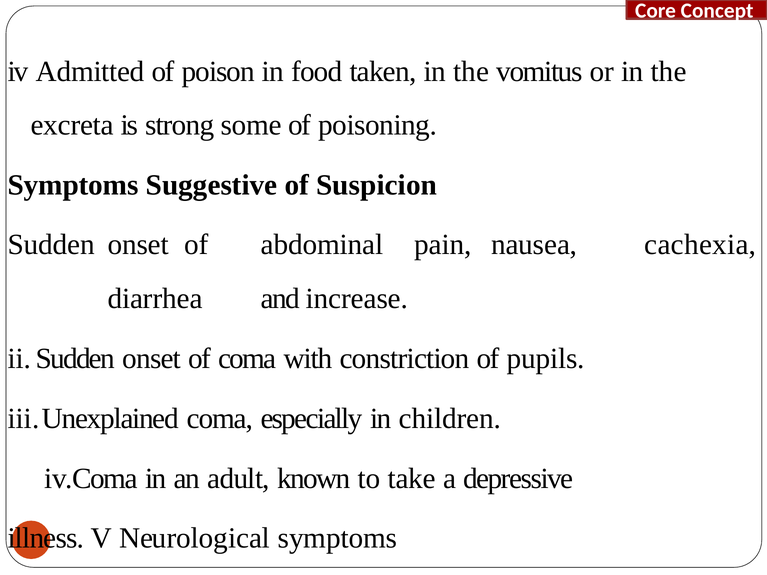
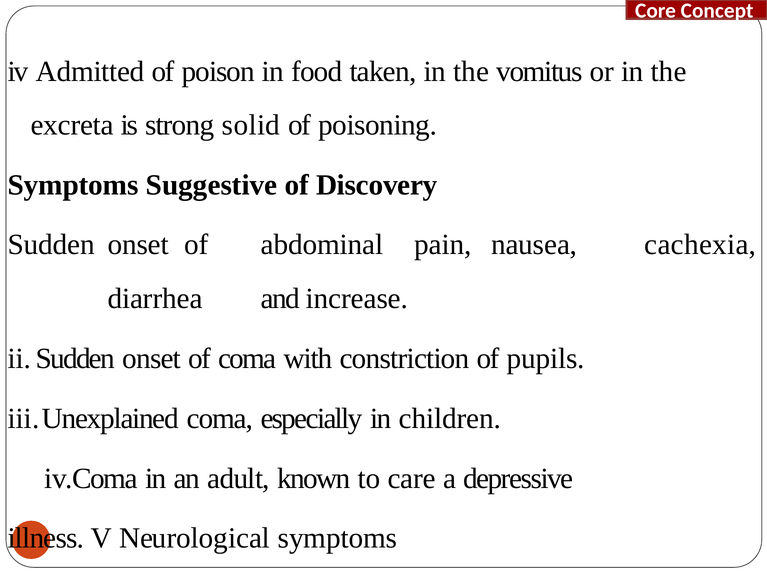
some: some -> solid (251, 125)
Suspicion: Suspicion -> Discovery (377, 185)
take: take -> care (412, 479)
